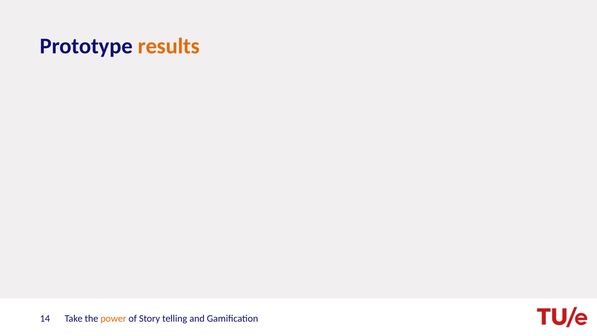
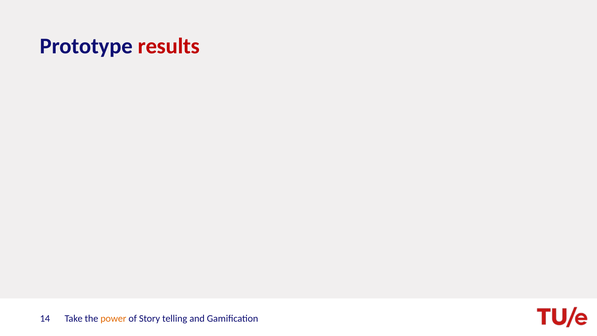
results colour: orange -> red (169, 46)
